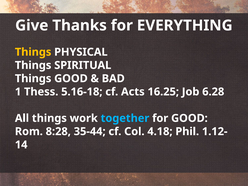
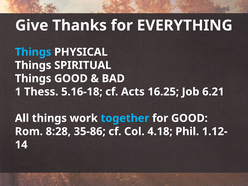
Things colour: yellow -> light blue (33, 52)
6.28: 6.28 -> 6.21 (213, 92)
35-44: 35-44 -> 35-86 (90, 131)
